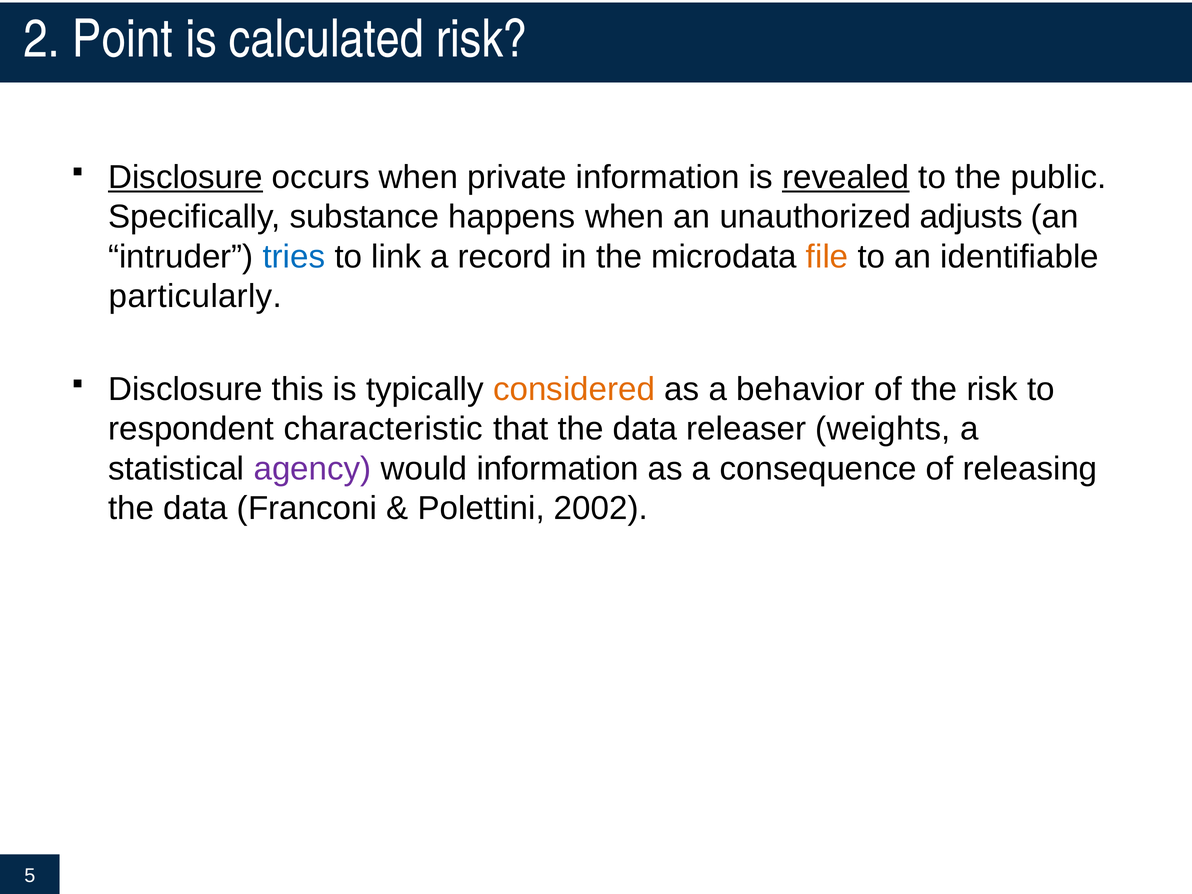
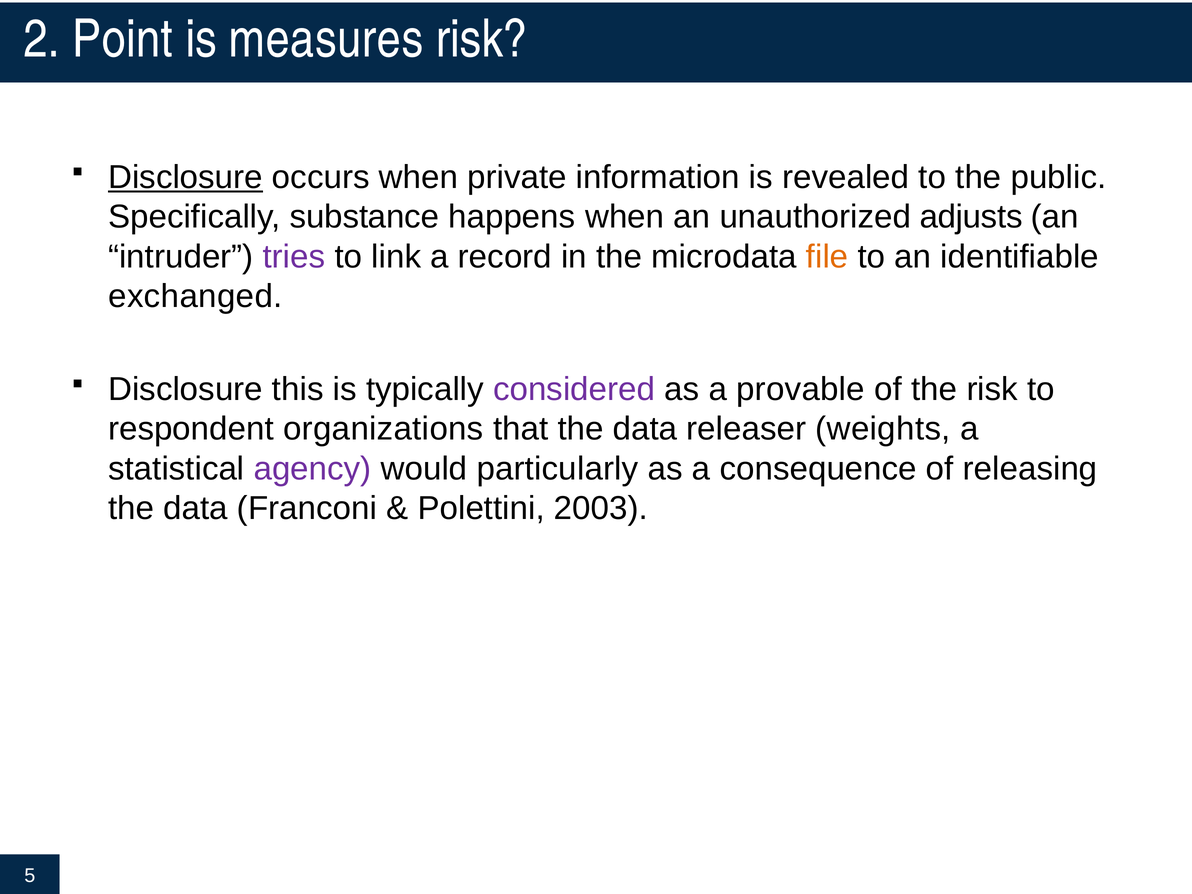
calculated: calculated -> measures (326, 39)
revealed underline: present -> none (846, 177)
tries colour: blue -> purple (294, 257)
particularly: particularly -> exchanged (195, 296)
considered colour: orange -> purple (574, 389)
behavior: behavior -> provable (800, 389)
characteristic: characteristic -> organizations (383, 429)
would information: information -> particularly (557, 469)
2002: 2002 -> 2003 (601, 508)
